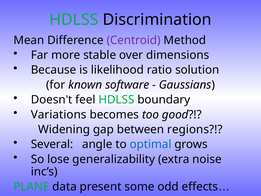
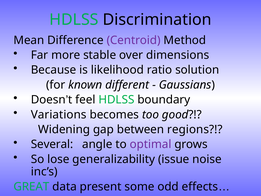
software: software -> different (127, 85)
optimal colour: blue -> purple (151, 144)
extra: extra -> issue (174, 159)
PLANE: PLANE -> GREAT (31, 186)
